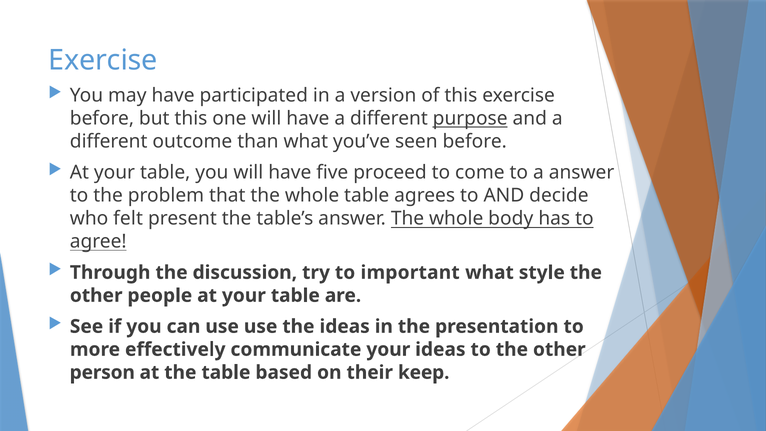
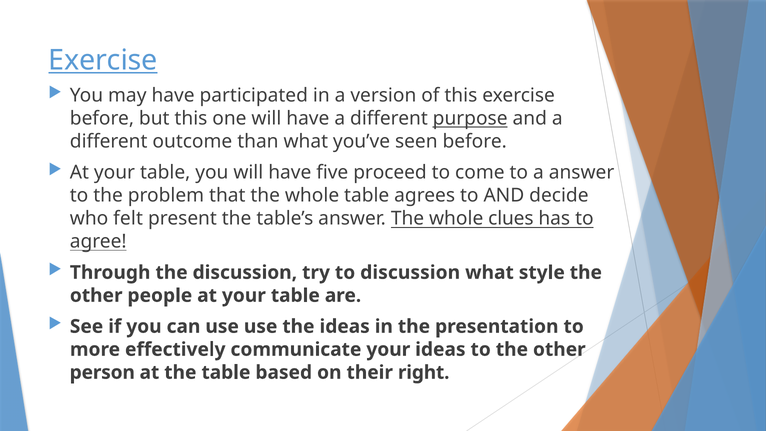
Exercise underline: none -> present (103, 60)
body: body -> clues (511, 219)
to important: important -> discussion (410, 272)
keep: keep -> right (424, 372)
